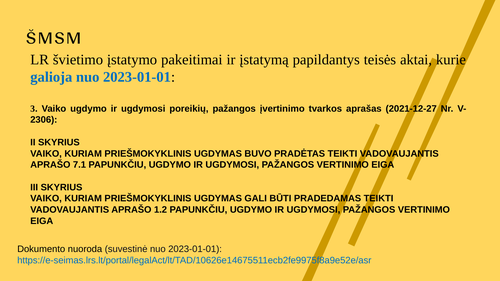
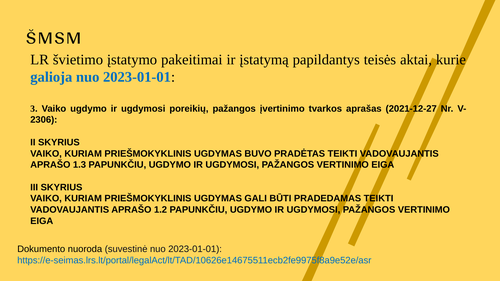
7.1: 7.1 -> 1.3 (79, 165)
